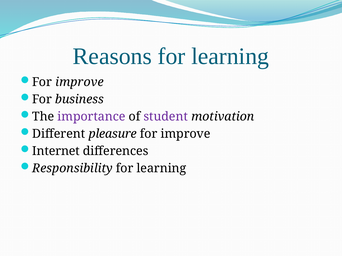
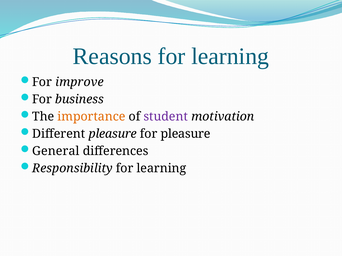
importance colour: purple -> orange (91, 117)
improve: improve -> pleasure (186, 134)
Internet: Internet -> General (56, 151)
